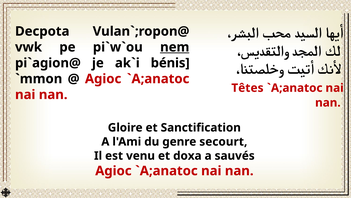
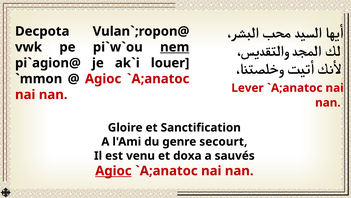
bénis: bénis -> louer (170, 63)
Têtes: Têtes -> Lever (248, 88)
Agioc underline: none -> present (113, 170)
